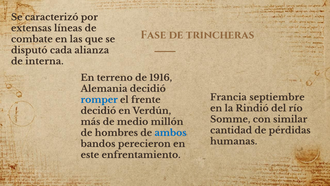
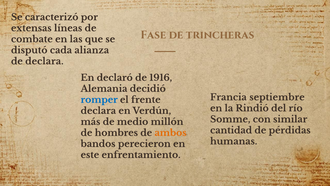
de interna: interna -> declara (44, 61)
terreno: terreno -> declaró (115, 78)
decidió: decidió -> declara (98, 111)
ambos colour: blue -> orange (171, 133)
